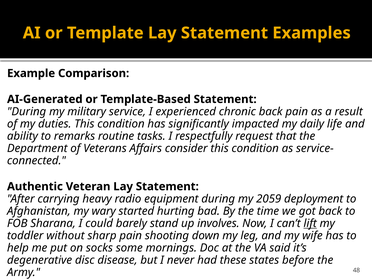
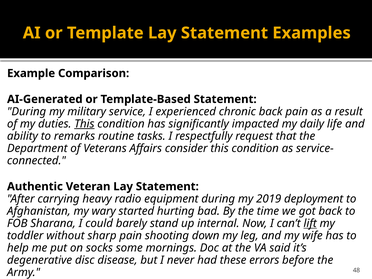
This underline: none -> present (84, 124)
2059: 2059 -> 2019 (269, 199)
involves: involves -> internal (218, 223)
states: states -> errors (264, 260)
